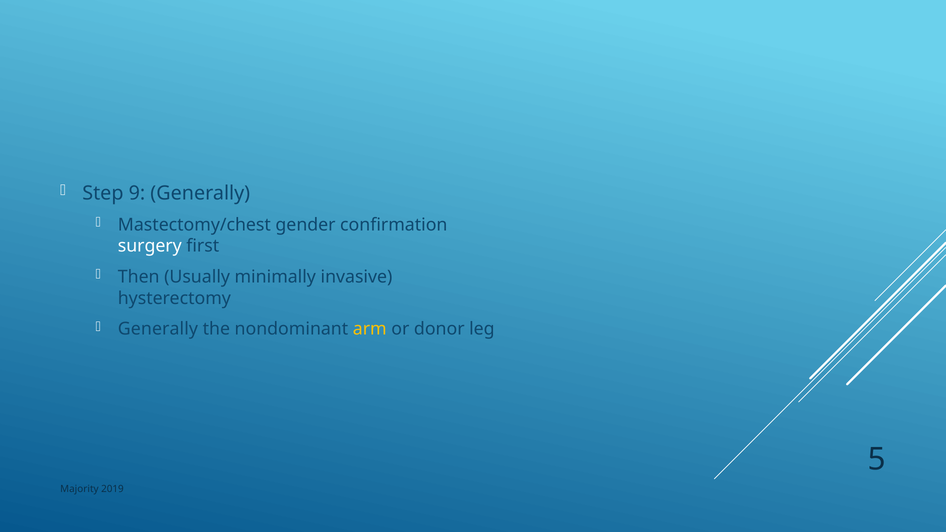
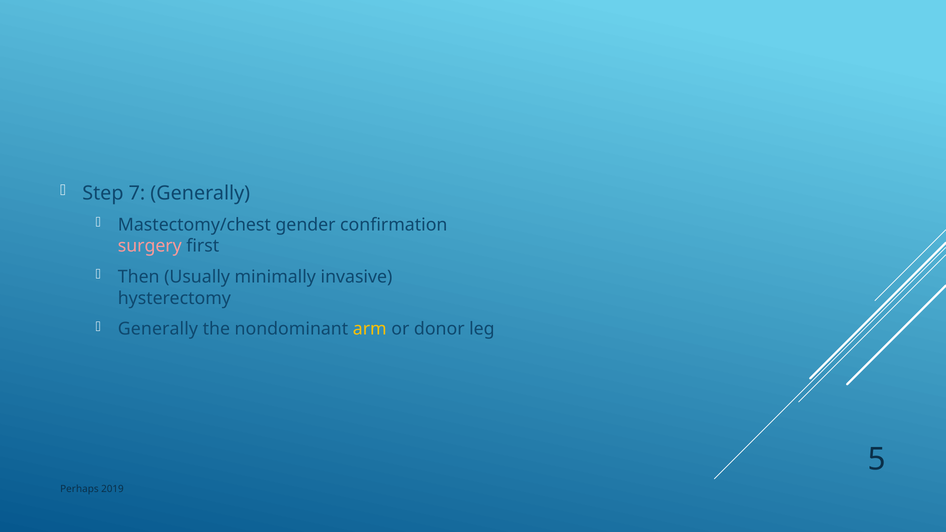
9: 9 -> 7 (137, 193)
surgery colour: white -> pink (150, 246)
Majority: Majority -> Perhaps (79, 489)
